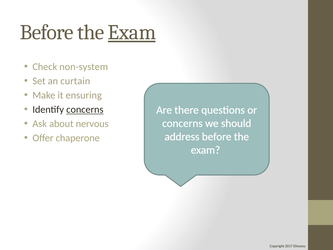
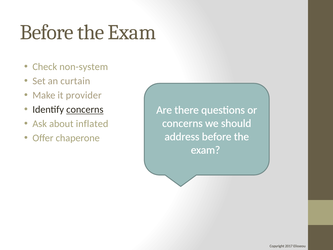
Exam underline: present -> none (132, 32)
ensuring: ensuring -> provider (84, 95)
nervous: nervous -> inflated (92, 124)
